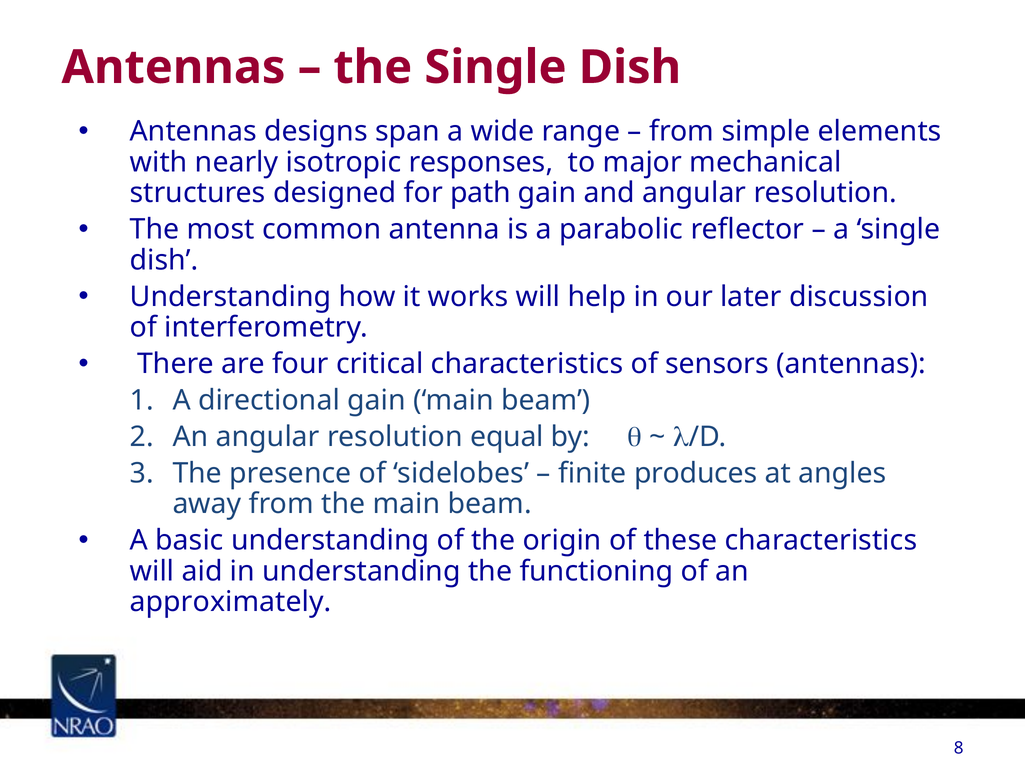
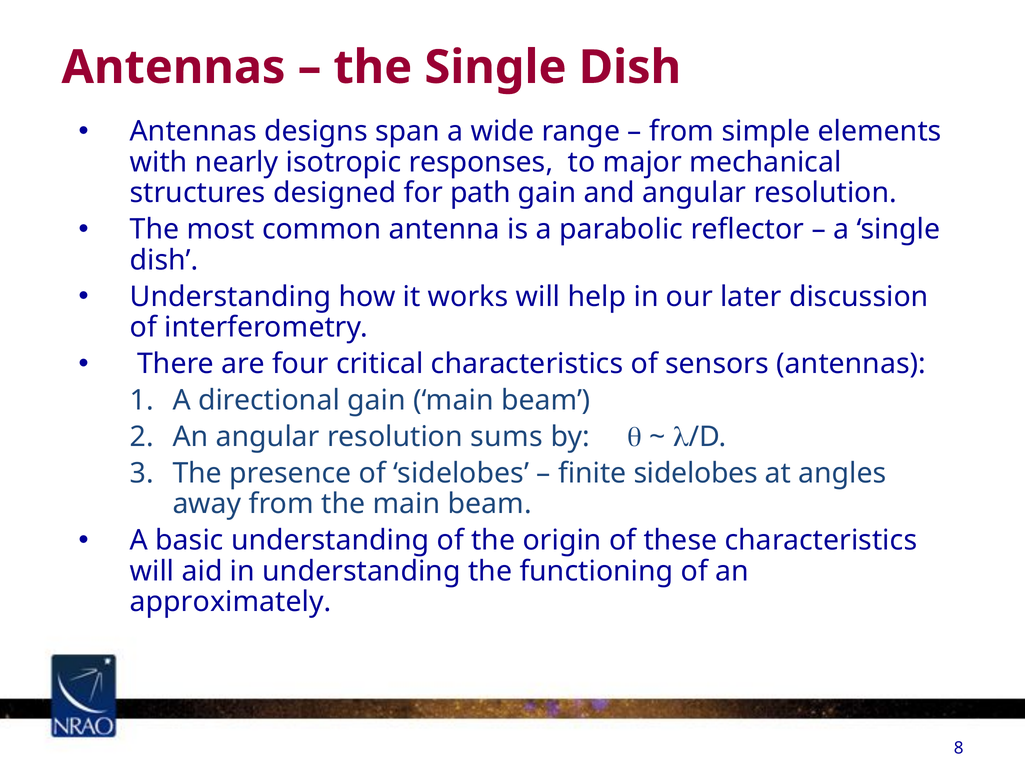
equal: equal -> sums (507, 437)
finite produces: produces -> sidelobes (696, 473)
